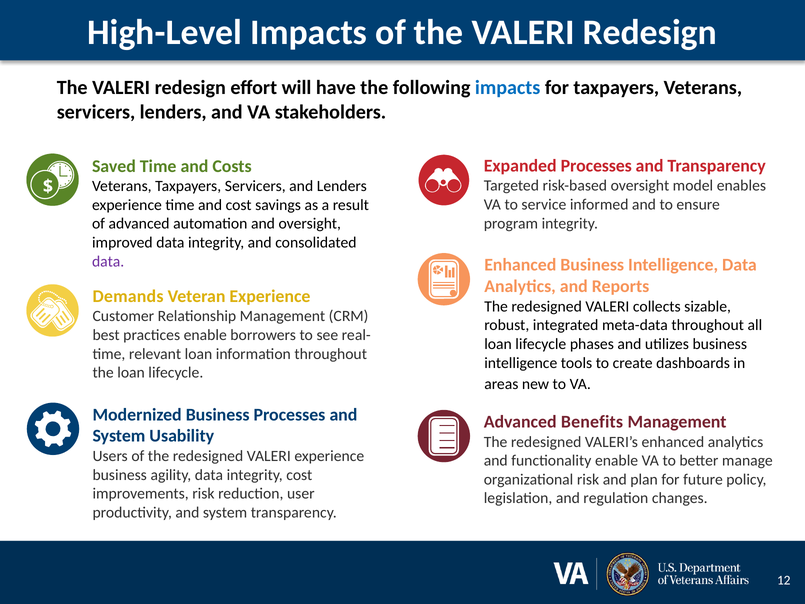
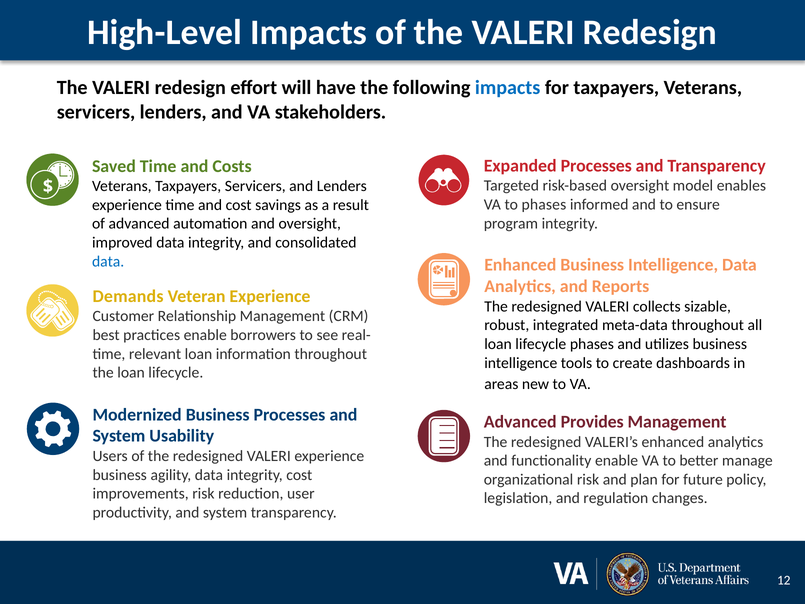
to service: service -> phases (544, 205)
data colour: purple -> blue (108, 261)
Benefits: Benefits -> Provides (592, 422)
